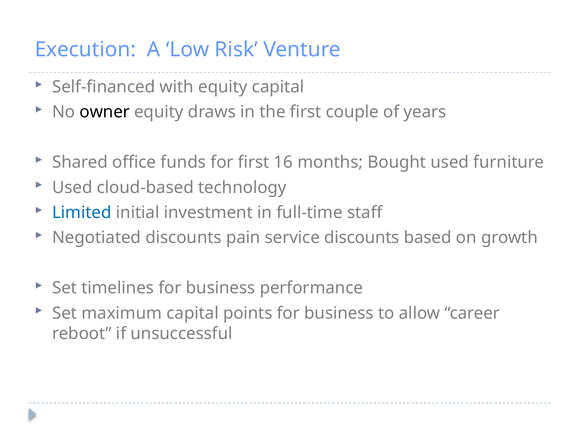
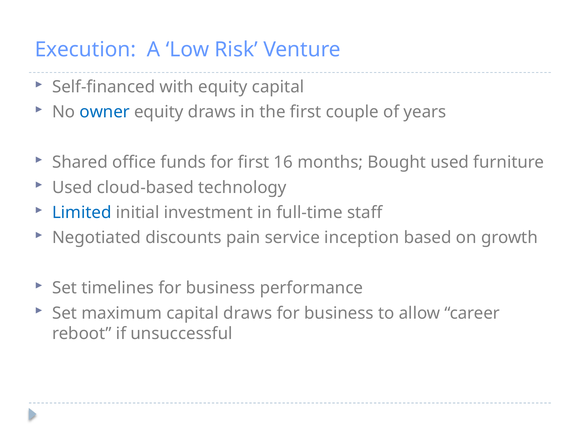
owner colour: black -> blue (105, 112)
service discounts: discounts -> inception (362, 238)
capital points: points -> draws (248, 313)
